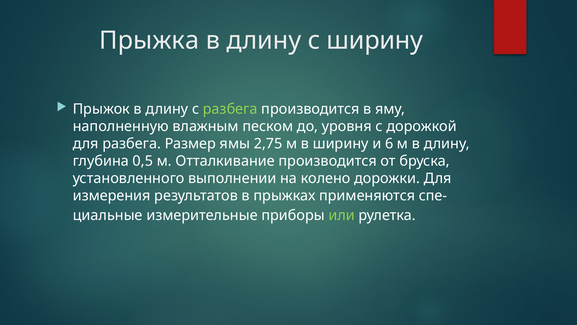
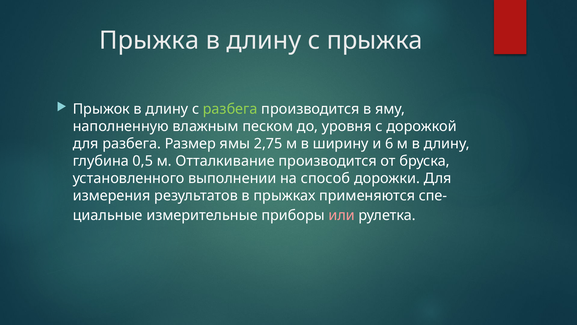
с ширину: ширину -> прыжка (375, 41)
колено: колено -> способ (325, 178)
или colour: light green -> pink (342, 215)
